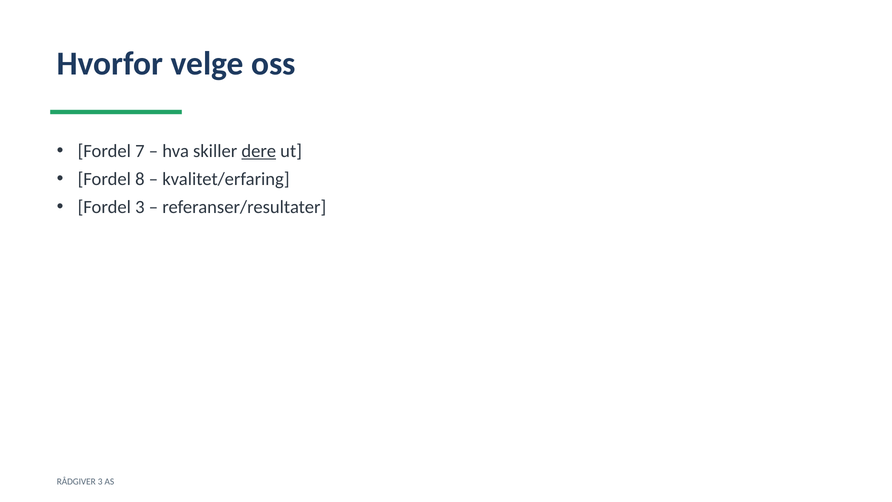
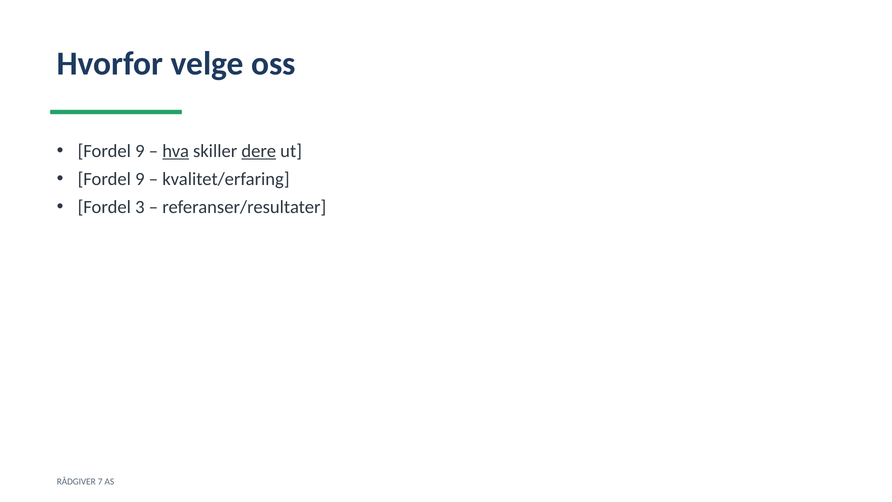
7: 7 -> 9 (140, 151)
hva underline: none -> present (176, 151)
8: 8 -> 9 (140, 179)
RÅDGIVER 3: 3 -> 7 (100, 481)
